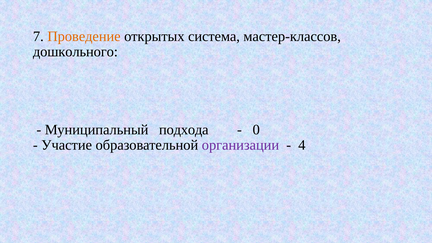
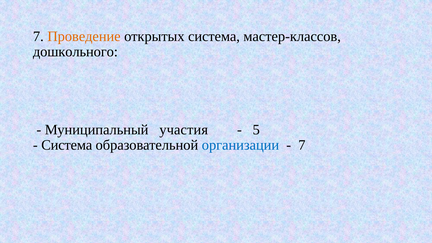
подхода: подхода -> участия (184, 130)
0: 0 -> 5 (256, 130)
Участие: Участие -> Система (67, 145)
организации colour: purple -> blue (240, 145)
4: 4 -> 7 (302, 145)
